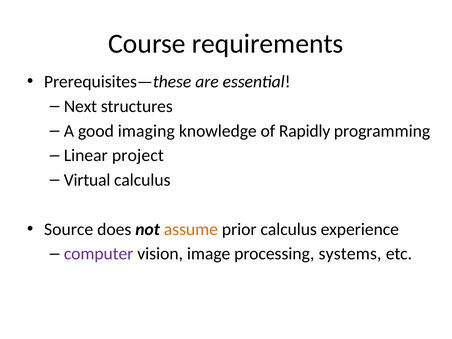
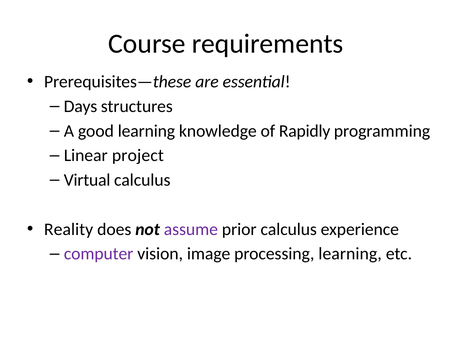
Next: Next -> Days (80, 106)
good imaging: imaging -> learning (146, 131)
Source: Source -> Reality (69, 229)
assume colour: orange -> purple (191, 229)
processing systems: systems -> learning (350, 254)
